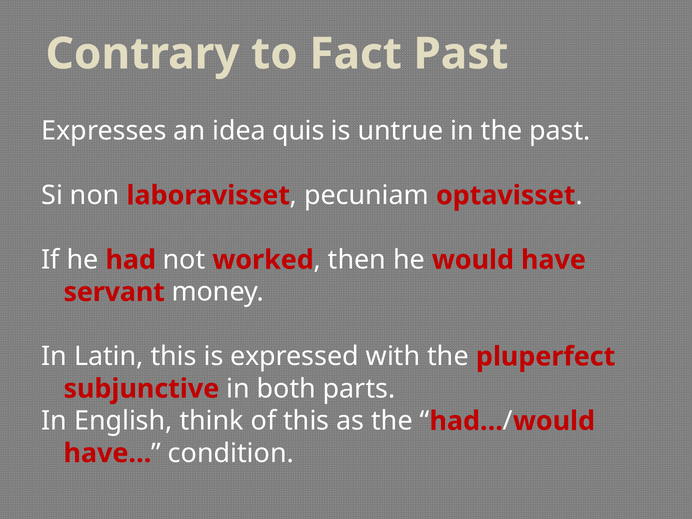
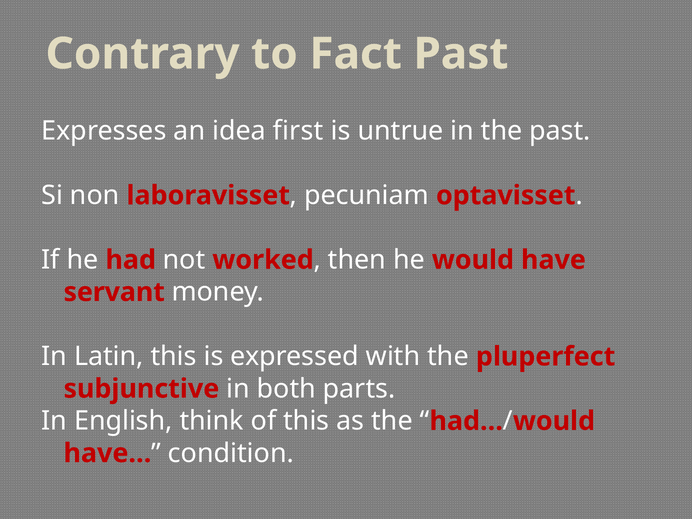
quis: quis -> first (298, 131)
